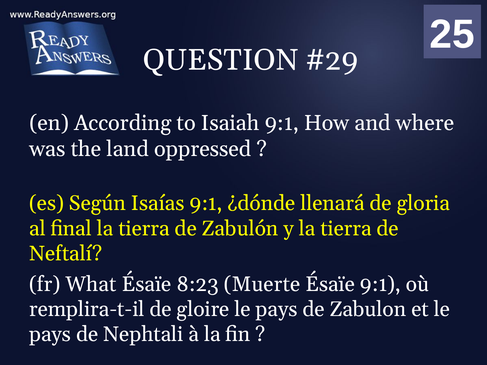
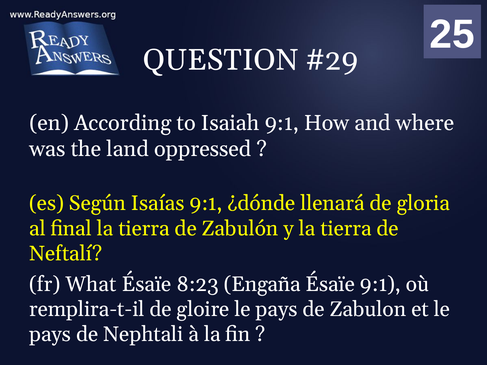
Muerte: Muerte -> Engaña (262, 284)
